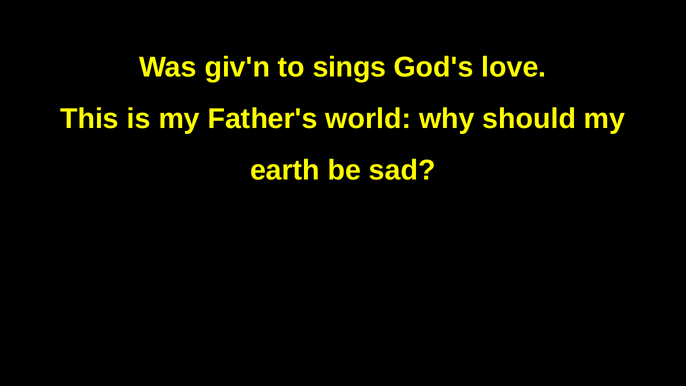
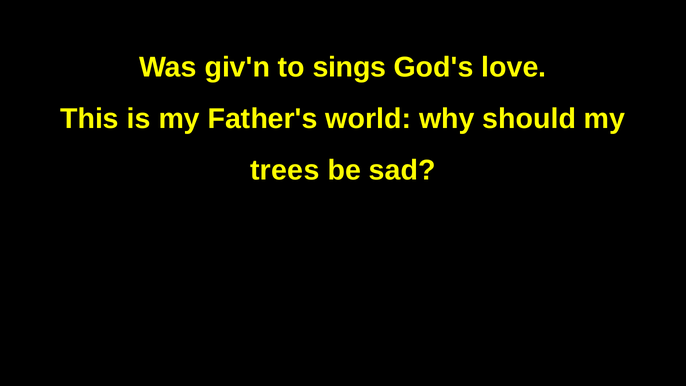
earth: earth -> trees (285, 170)
